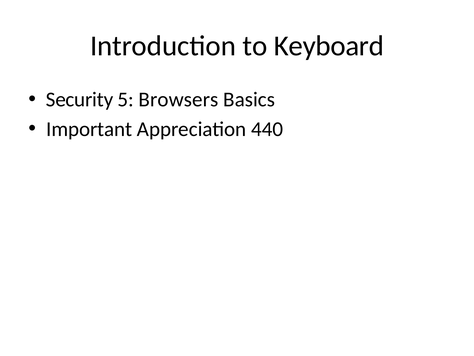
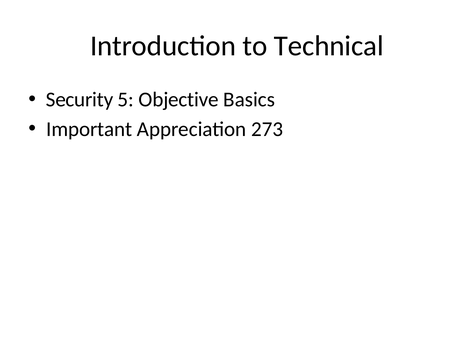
Keyboard: Keyboard -> Technical (329, 46)
Browsers: Browsers -> Objective (179, 99)
440: 440 -> 273 (267, 129)
